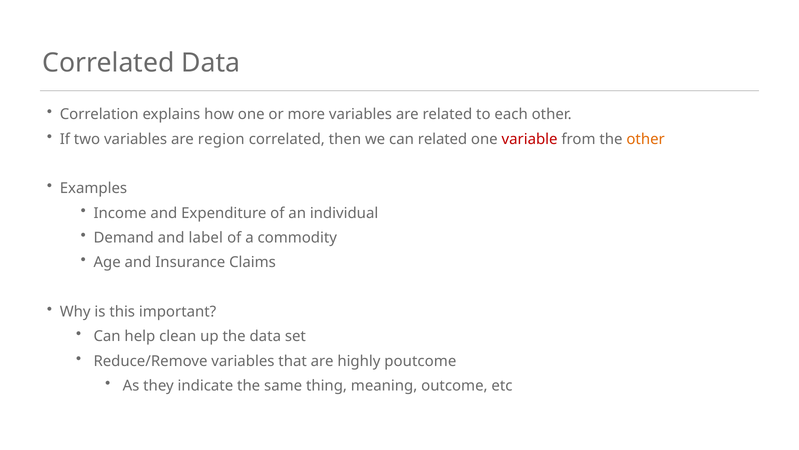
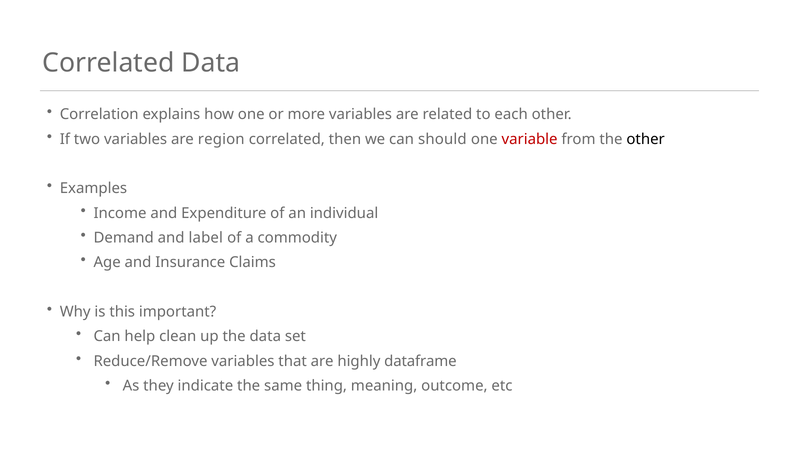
can related: related -> should (442, 139)
other colour: orange -> black (646, 139)
poutcome: poutcome -> dataframe (420, 361)
